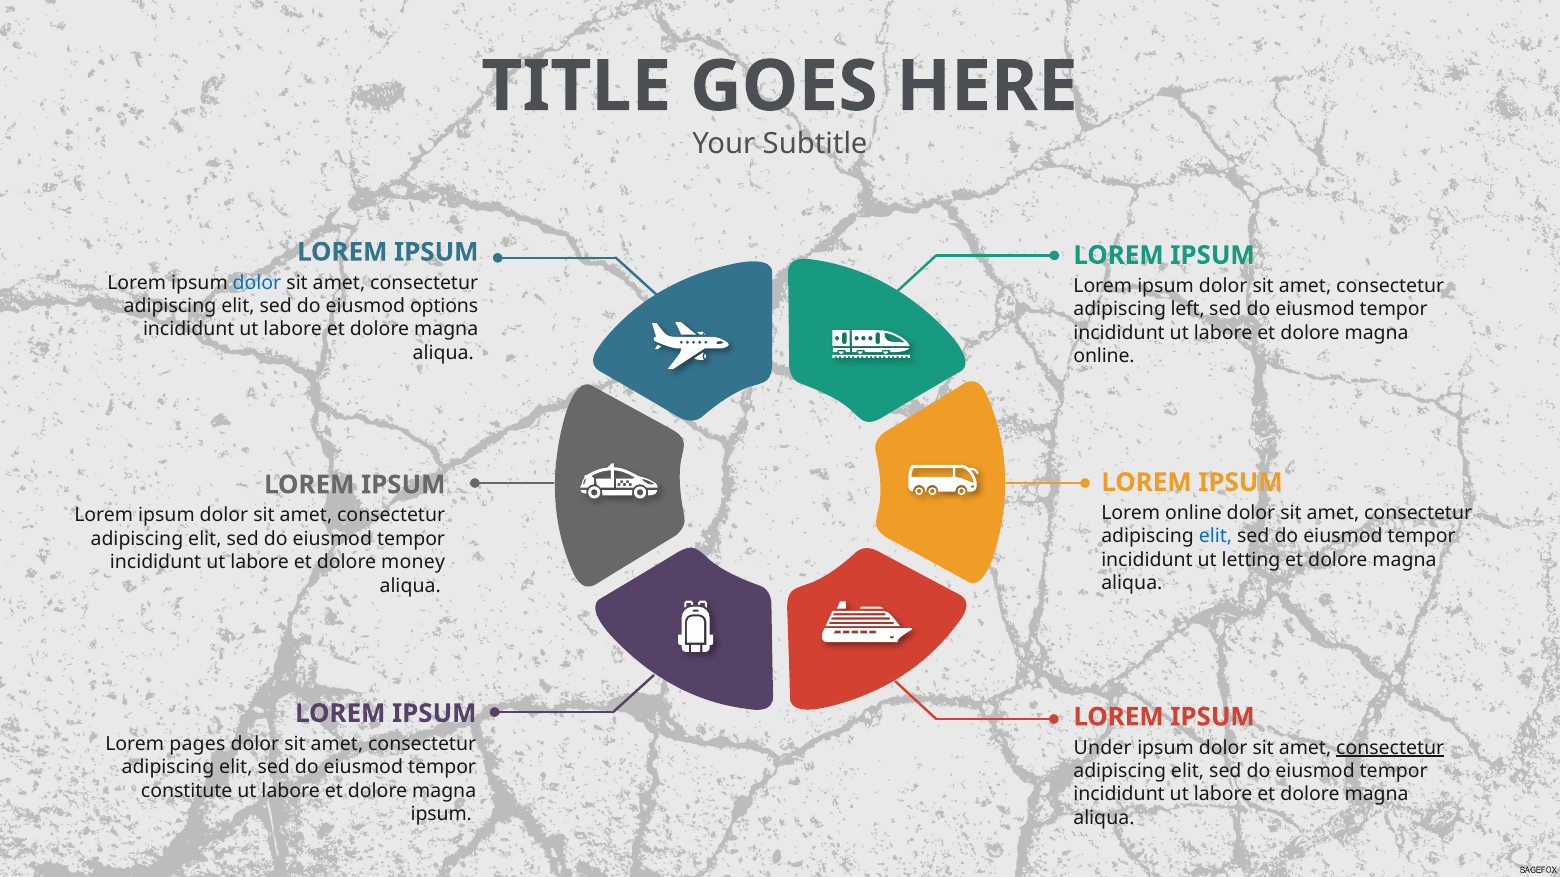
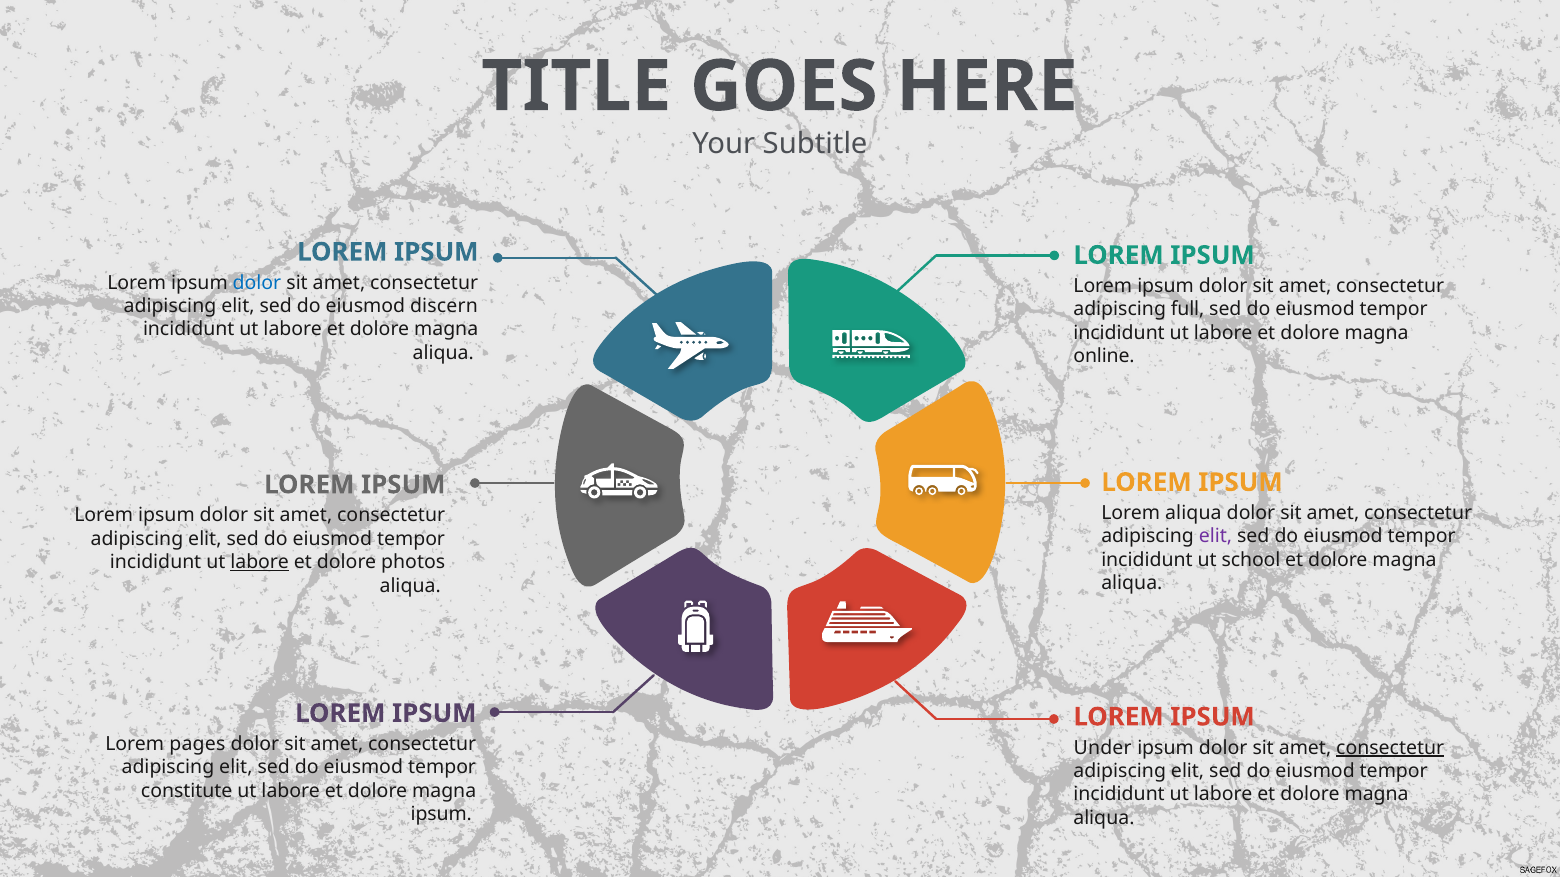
options: options -> discern (444, 306)
left: left -> full (1188, 310)
Lorem online: online -> aliqua (1193, 513)
elit colour: blue -> purple (1215, 537)
letting: letting -> school (1251, 560)
labore underline: none -> present (260, 563)
money: money -> photos (413, 563)
